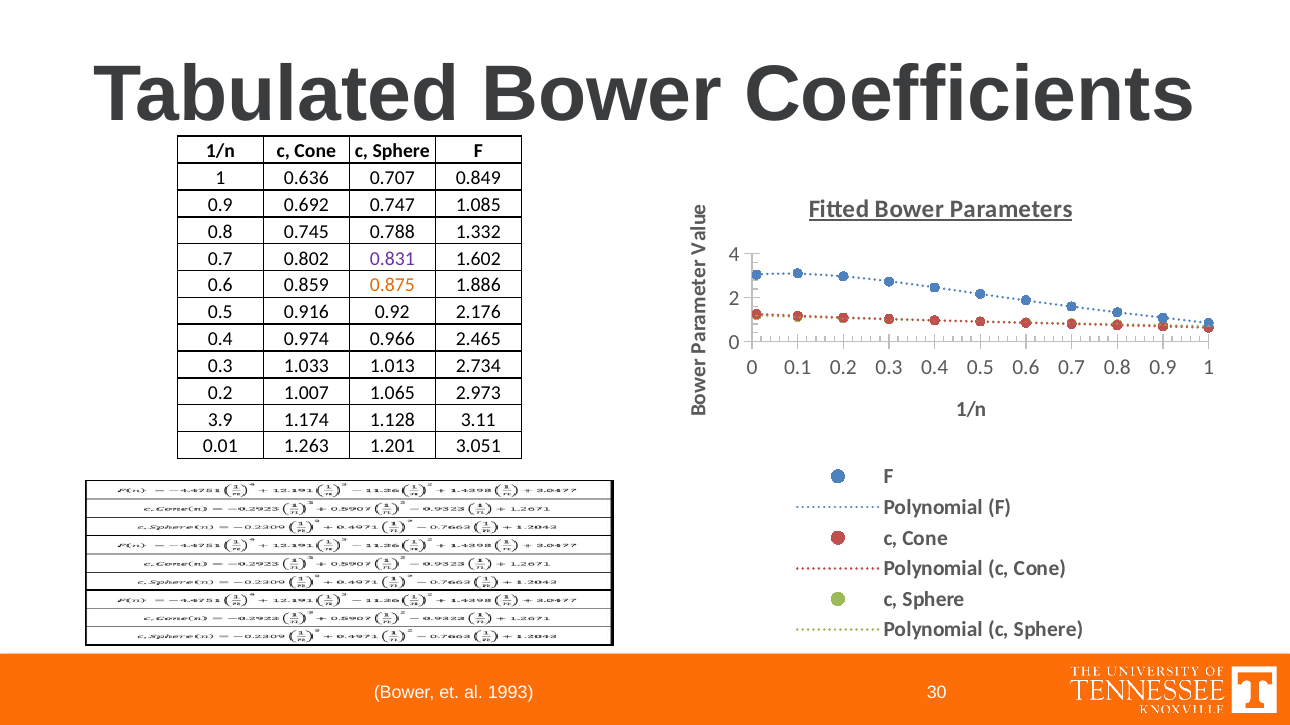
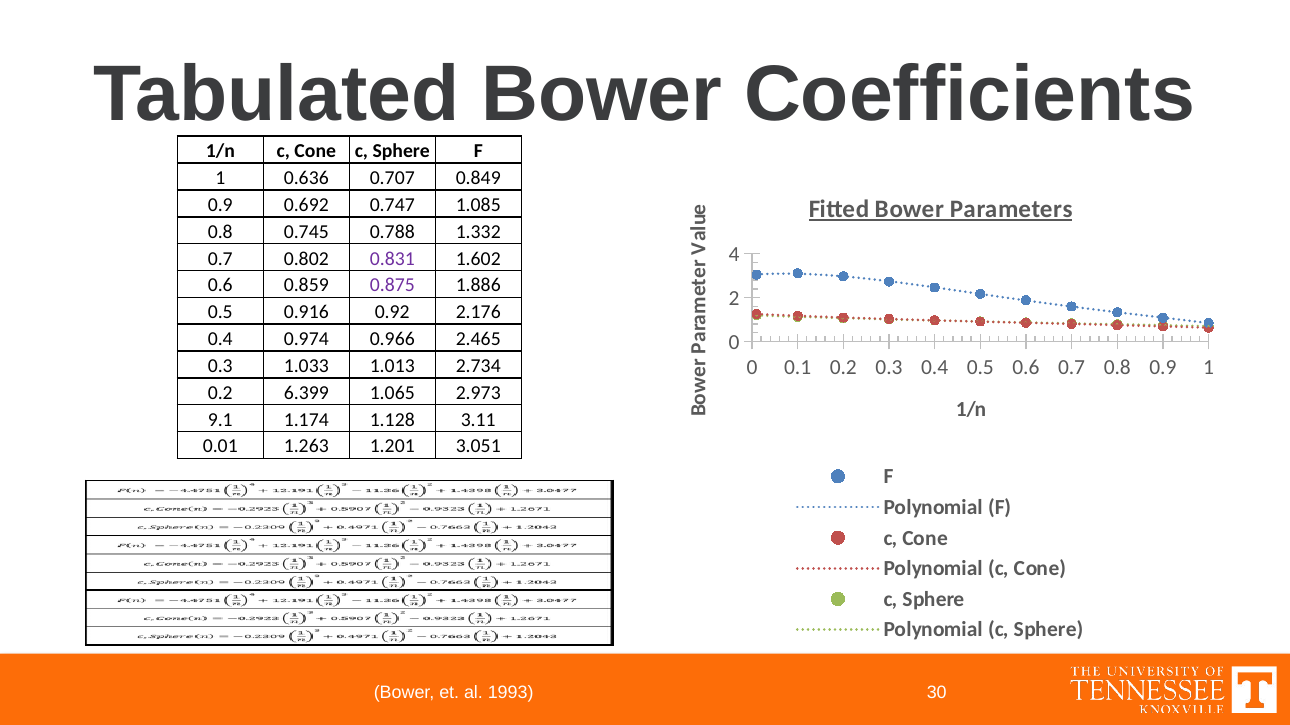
0.875 colour: orange -> purple (392, 286)
1.007: 1.007 -> 6.399 (306, 393)
3.9: 3.9 -> 9.1 (220, 420)
